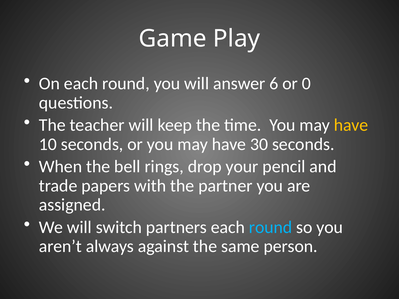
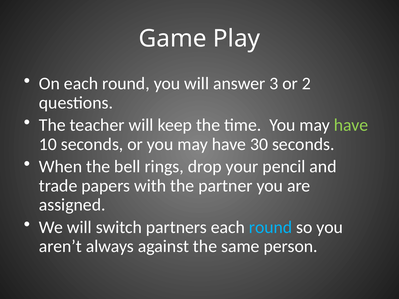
6: 6 -> 3 (274, 84)
0: 0 -> 2 (306, 84)
have colour: yellow -> light green (351, 125)
